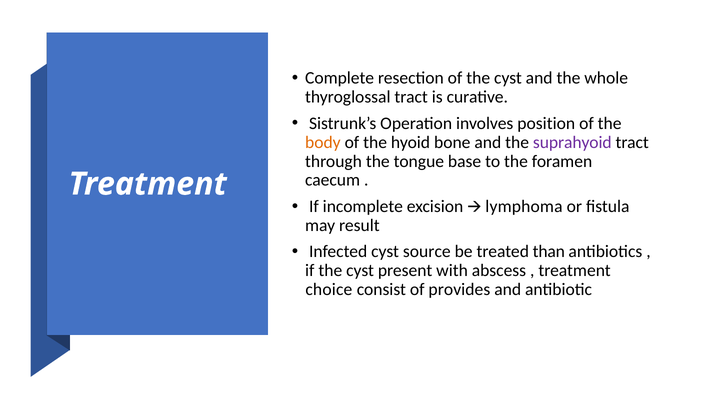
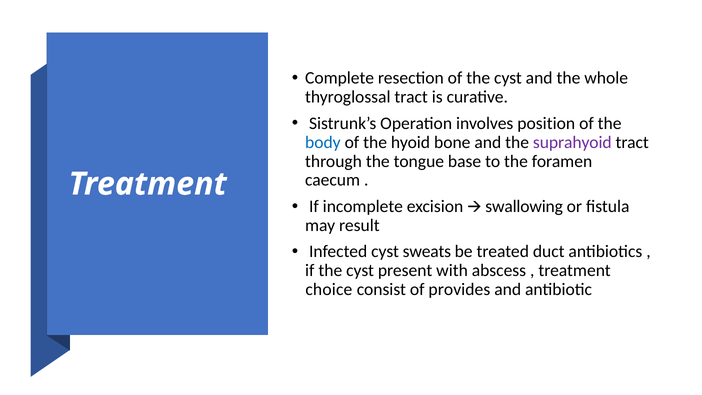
body colour: orange -> blue (323, 142)
lymphoma: lymphoma -> swallowing (524, 206)
source: source -> sweats (427, 252)
than: than -> duct (549, 252)
